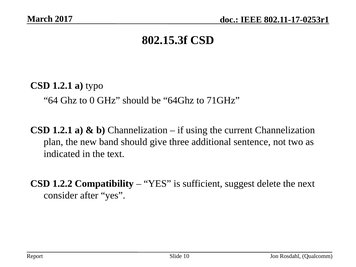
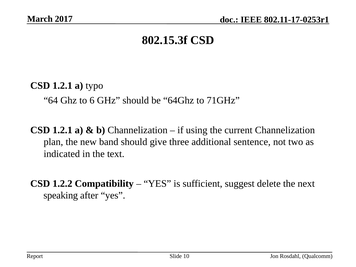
0: 0 -> 6 (92, 100)
consider: consider -> speaking (61, 195)
